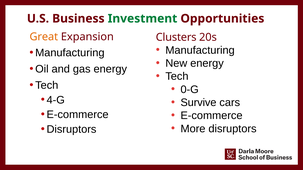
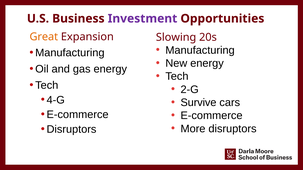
Investment colour: green -> purple (143, 19)
Clusters: Clusters -> Slowing (176, 37)
0-G: 0-G -> 2-G (190, 90)
